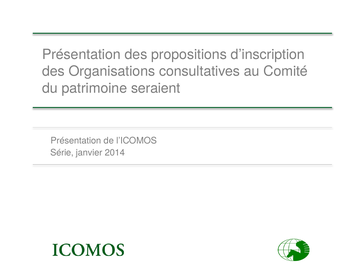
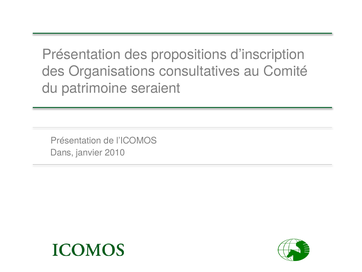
Série: Série -> Dans (62, 152)
2014: 2014 -> 2010 (115, 152)
